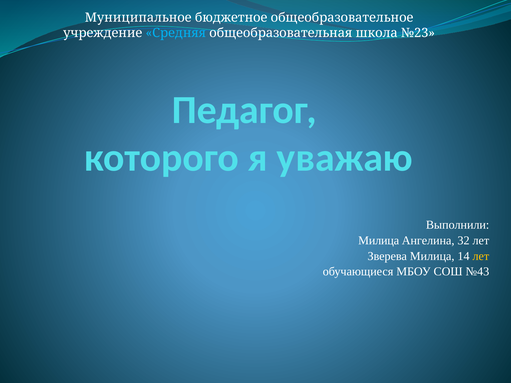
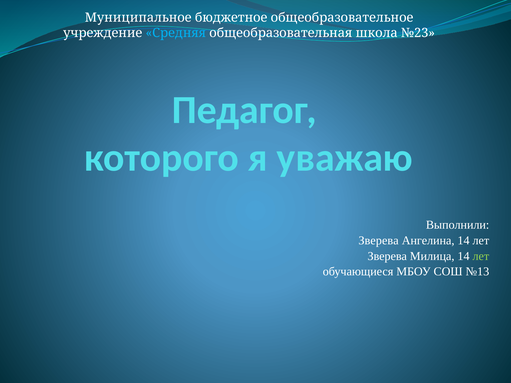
Милица: Милица -> Зверева (379, 241)
Ангелина 32: 32 -> 14 (464, 241)
лет colour: yellow -> light green (481, 256)
№43: №43 -> №13 (477, 272)
